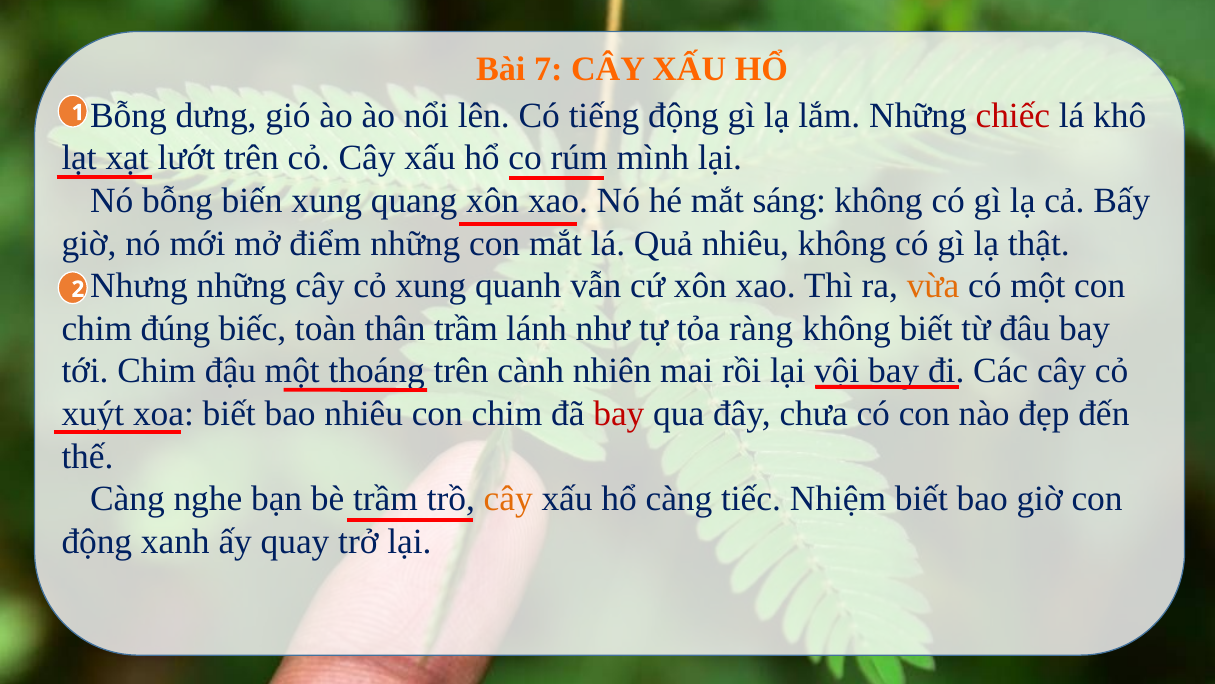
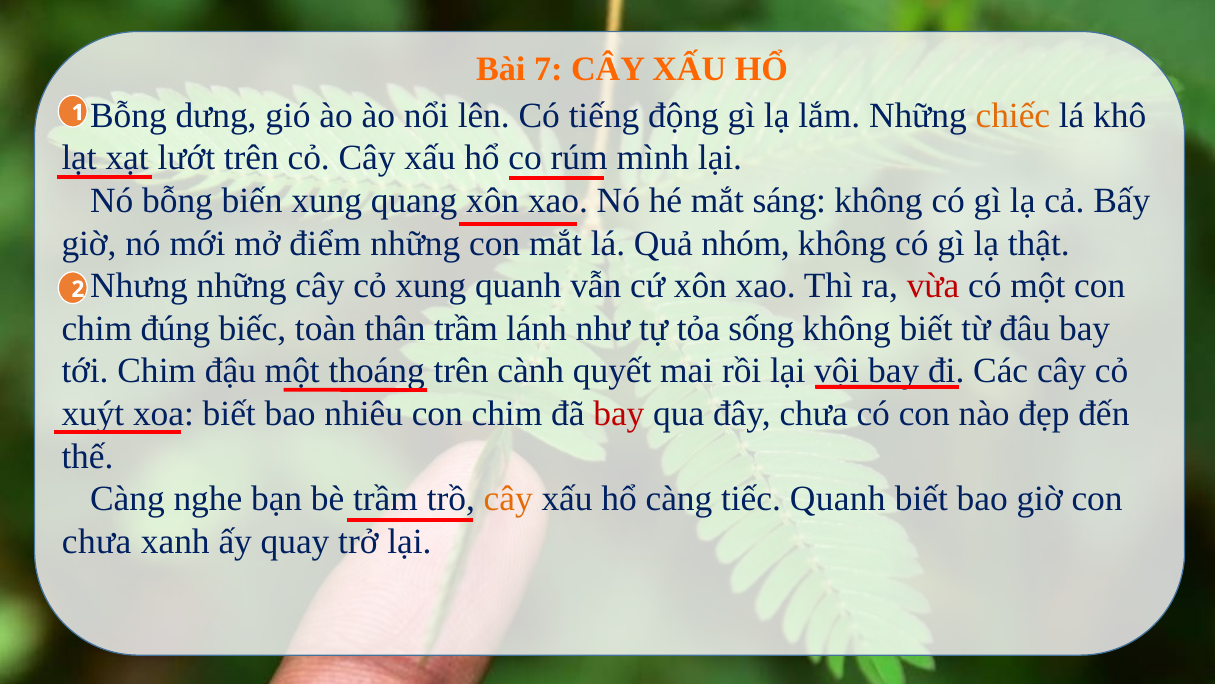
chiếc colour: red -> orange (1013, 116)
Quả nhiêu: nhiêu -> nhóm (746, 243)
vừa colour: orange -> red (933, 286)
ràng: ràng -> sống (761, 328)
nhiên: nhiên -> quyết (612, 371)
tiếc Nhiệm: Nhiệm -> Quanh (838, 499)
động: động -> chưa (97, 541)
